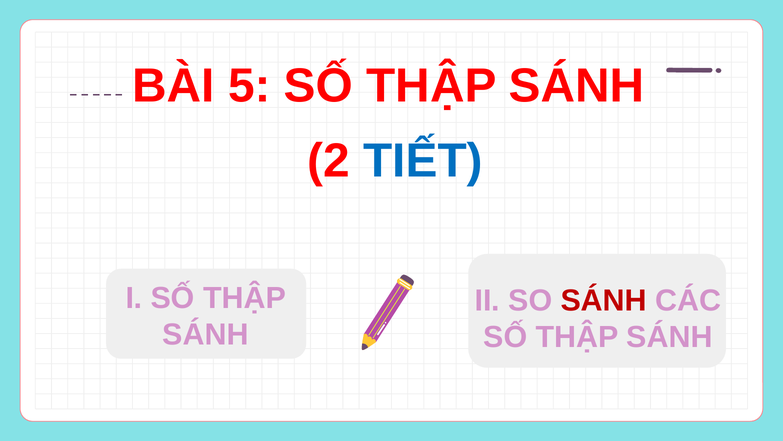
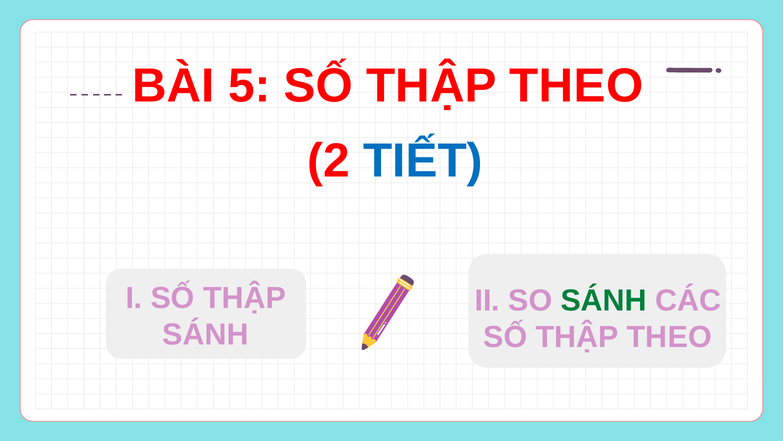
5 SỐ THẬP SÁNH: SÁNH -> THEO (576, 86)
SÁNH colour: red -> green (604, 300)
SÁNH: SÁNH -> THEO (669, 337)
